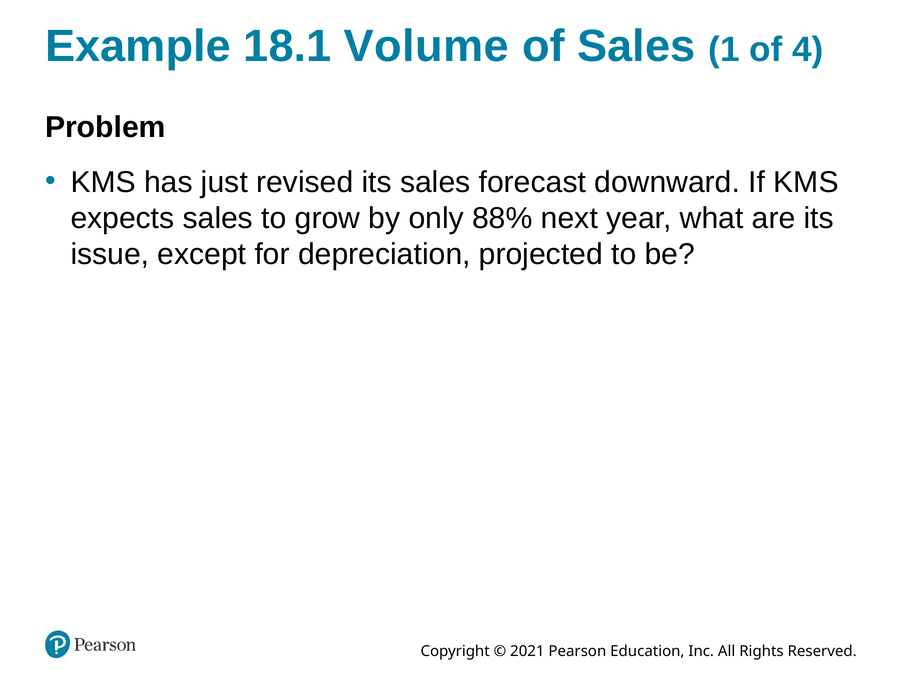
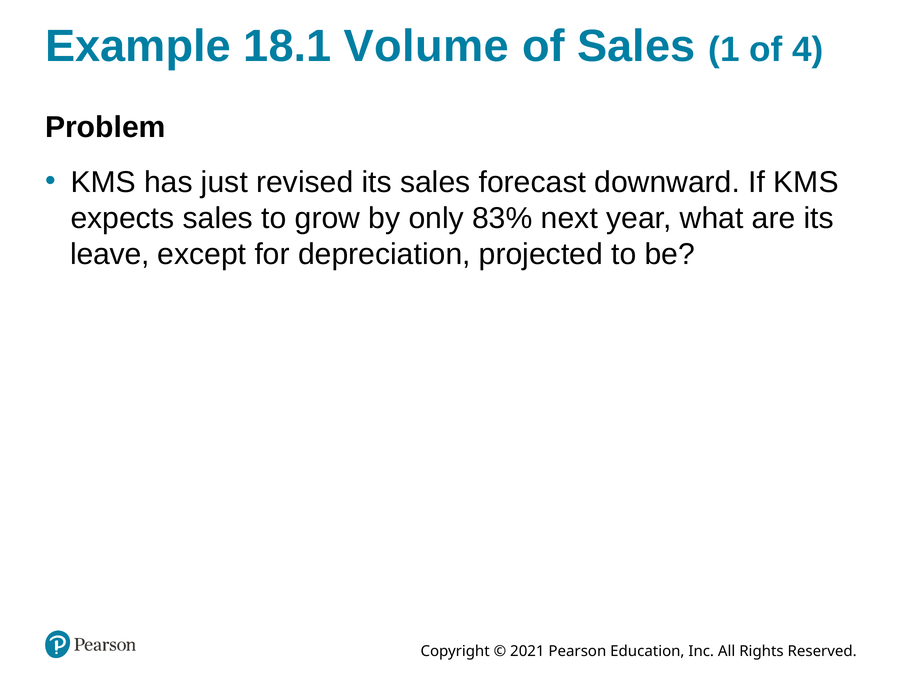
88%: 88% -> 83% (502, 218)
issue: issue -> leave (110, 255)
